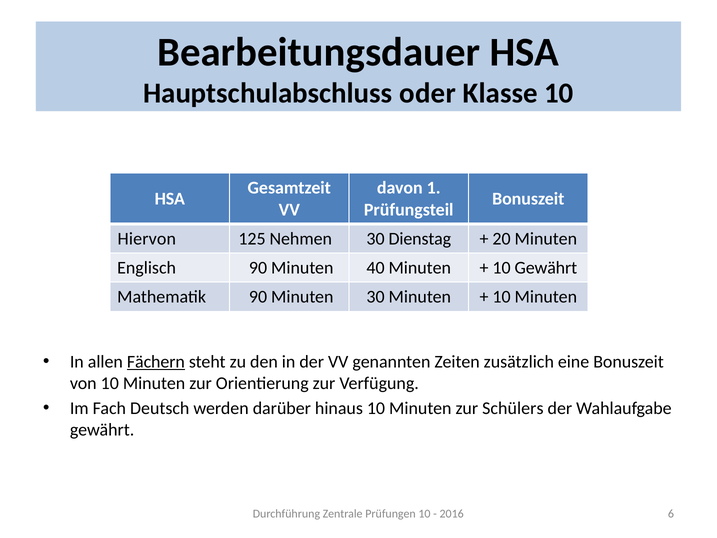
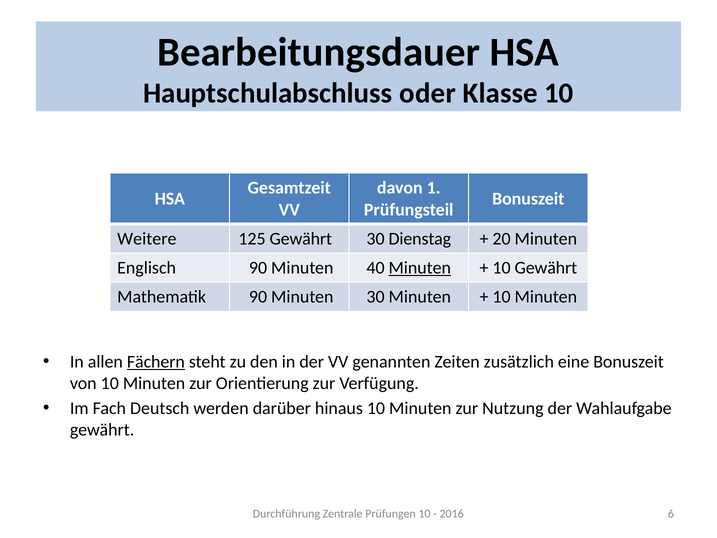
Hiervon: Hiervon -> Weitere (147, 239)
125 Nehmen: Nehmen -> Gewährt (301, 239)
Minuten underline: none -> present (420, 268)
Schülers: Schülers -> Nutzung (513, 408)
